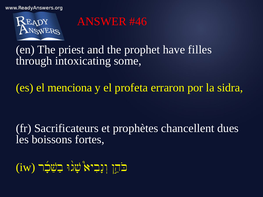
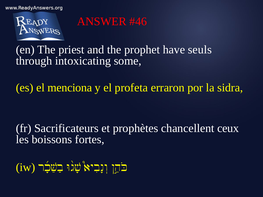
filles: filles -> seuls (200, 50)
dues: dues -> ceux (228, 128)
